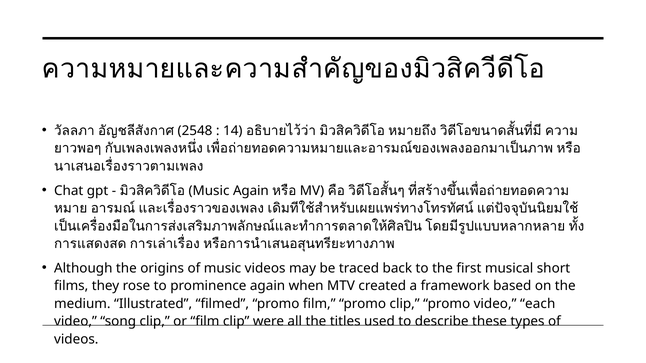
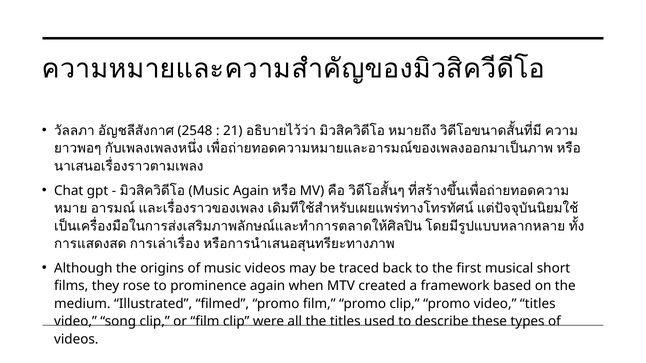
14: 14 -> 21 (233, 131)
video each: each -> titles (538, 304)
